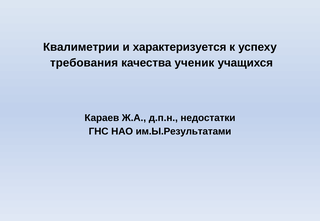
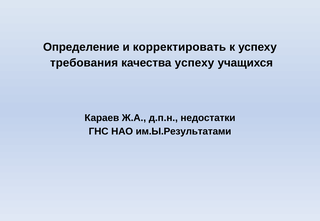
Квалиметрии: Квалиметрии -> Определение (81, 47)
характеризуется: характеризуется -> корректировать (179, 47)
качества ученик: ученик -> успеху (194, 63)
